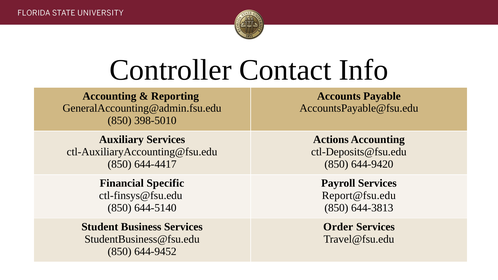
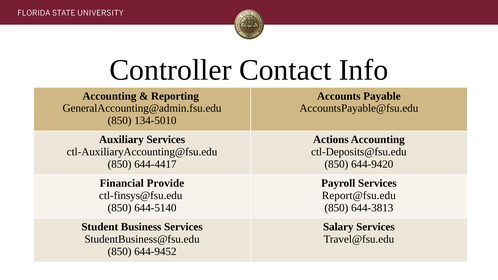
398-5010: 398-5010 -> 134-5010 (155, 121)
Specific: Specific -> Provide (165, 183)
Order: Order -> Salary (338, 227)
